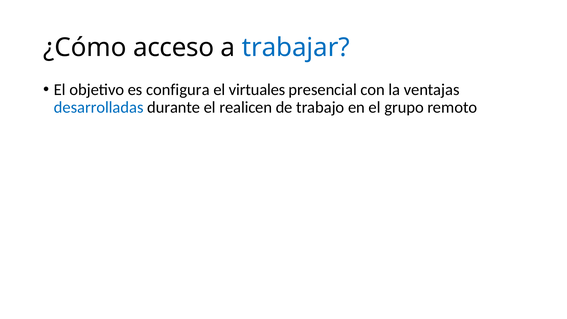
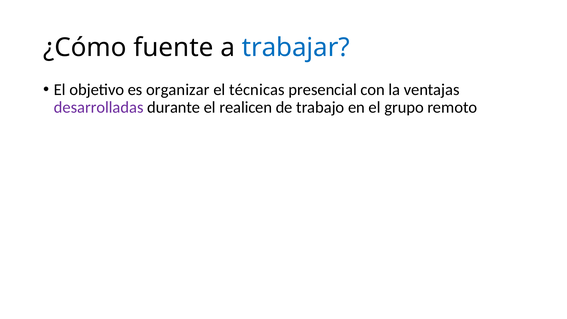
acceso: acceso -> fuente (173, 48)
configura: configura -> organizar (178, 90)
virtuales: virtuales -> técnicas (257, 90)
desarrolladas colour: blue -> purple (99, 107)
